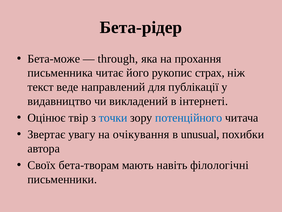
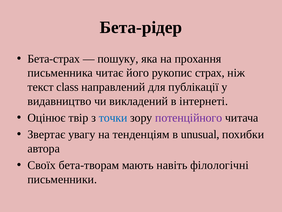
Бета-може: Бета-може -> Бета-страх (54, 59)
through: through -> пошуку (118, 59)
веде: веде -> class (67, 87)
потенційного colour: blue -> purple (189, 118)
очікування: очікування -> тенденціям (141, 134)
